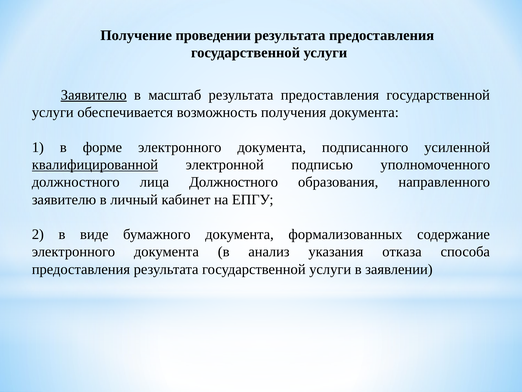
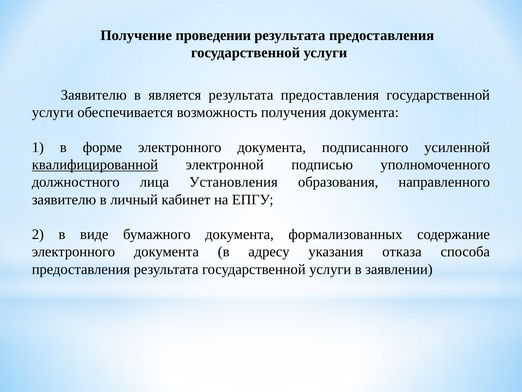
Заявителю underline: present -> none (94, 95)
масштаб: масштаб -> является (175, 95)
лица Должностного: Должностного -> Установления (233, 182)
анализ: анализ -> адресу (269, 252)
